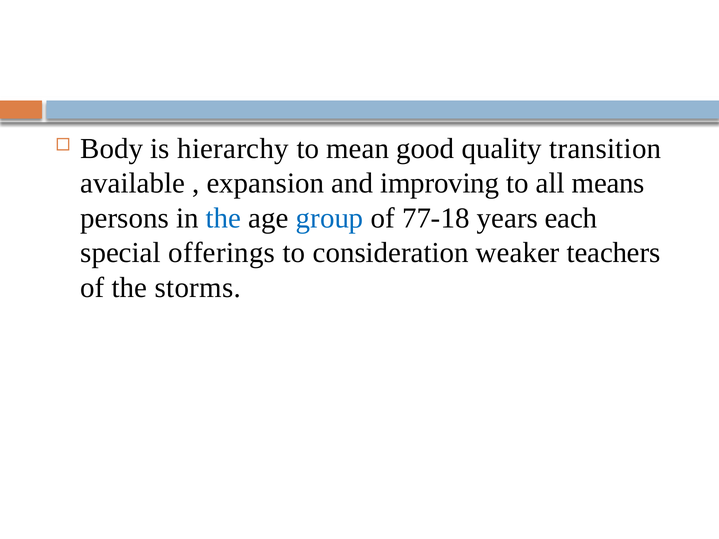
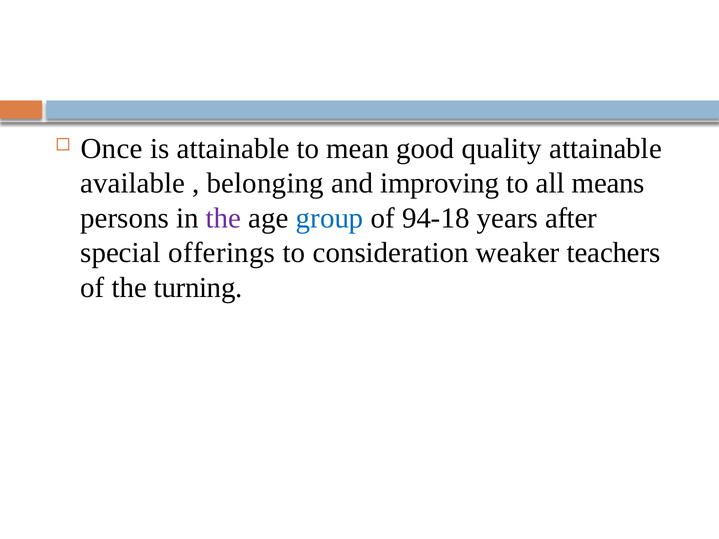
Body: Body -> Once (112, 149)
is hierarchy: hierarchy -> attainable (233, 149)
quality transition: transition -> attainable (606, 149)
expansion: expansion -> belonging (265, 184)
the colour: blue -> purple (224, 218)
77-18: 77-18 -> 94-18 (436, 218)
each: each -> after (571, 218)
storms: storms -> turning (198, 288)
